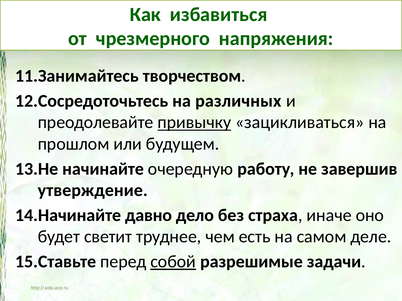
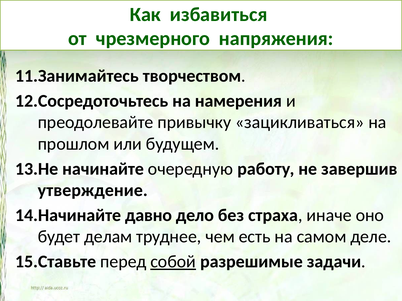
различных: различных -> намерения (238, 101)
привычку underline: present -> none (194, 123)
светит: светит -> делам (108, 237)
